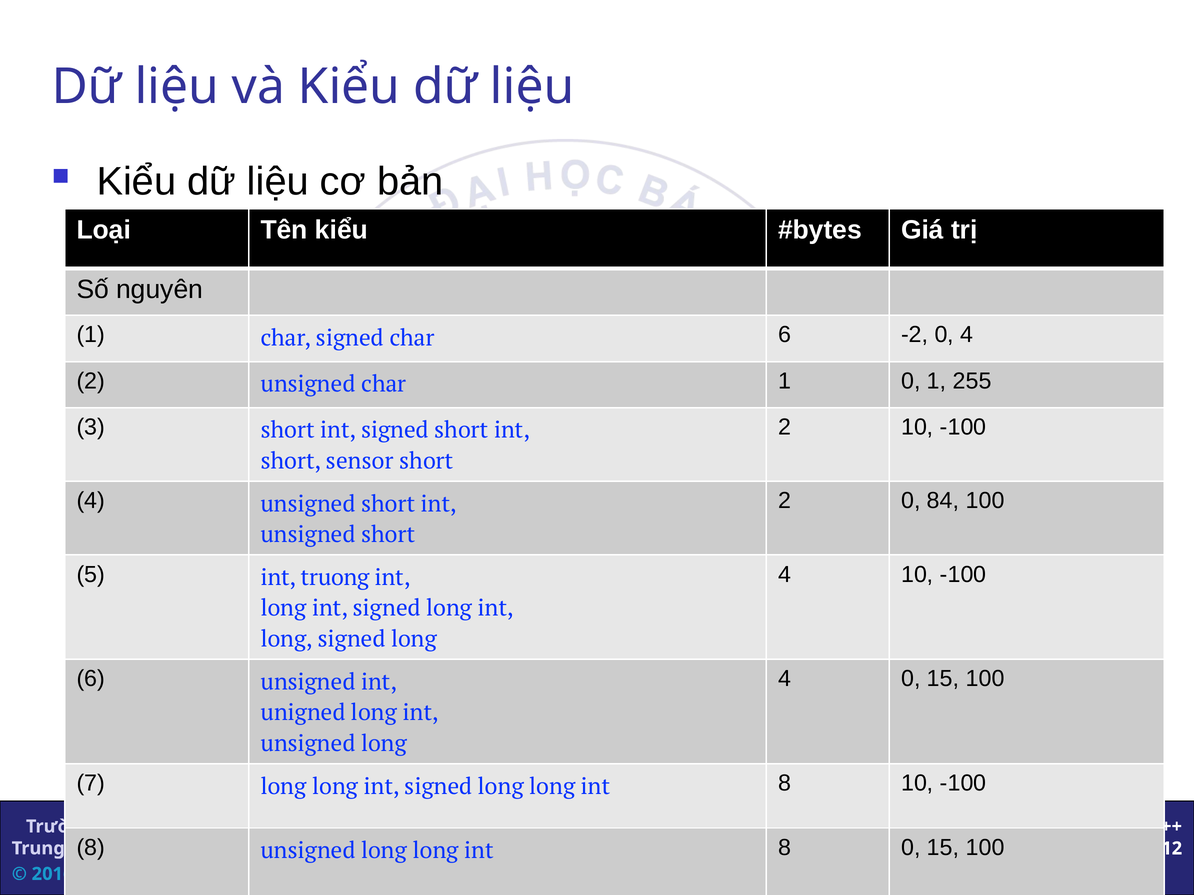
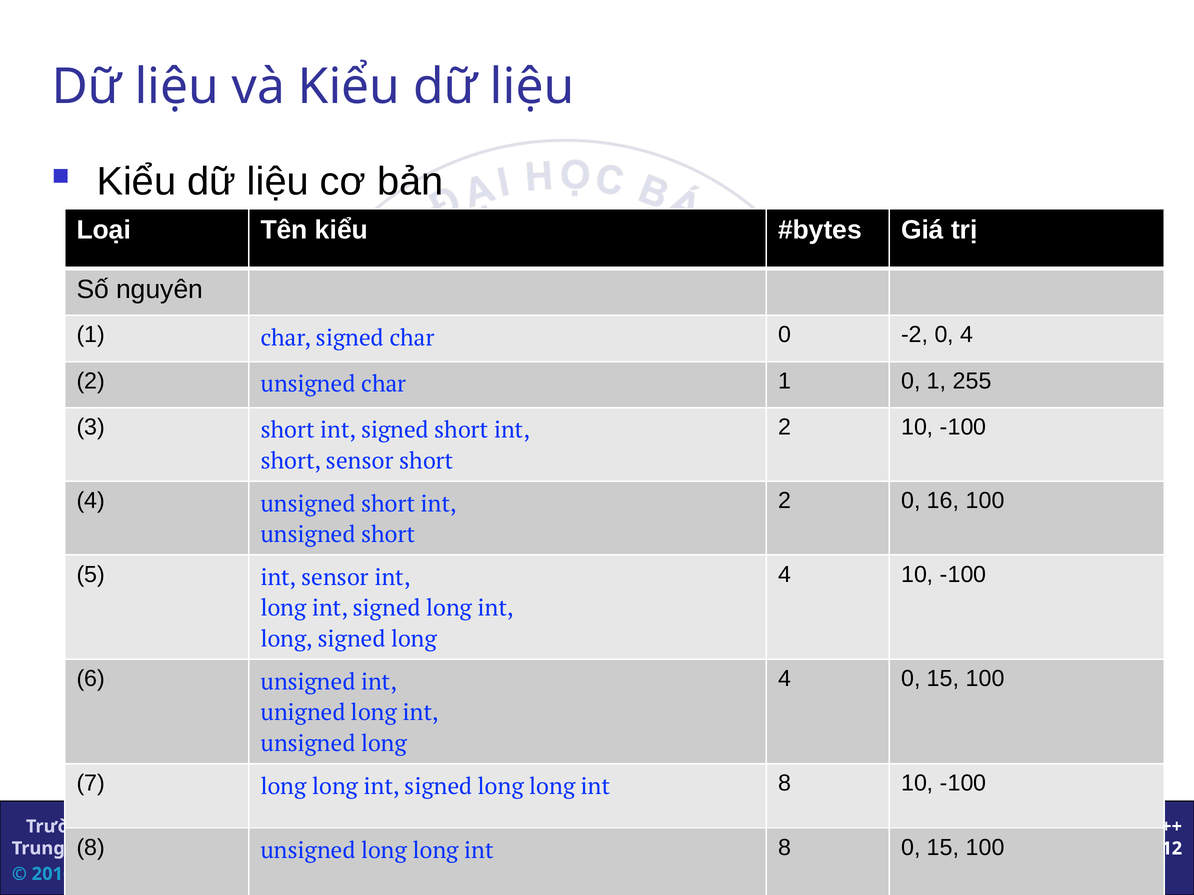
char 6: 6 -> 0 (784, 335)
84: 84 -> 16 (943, 501)
int truong: truong -> sensor (335, 578)
